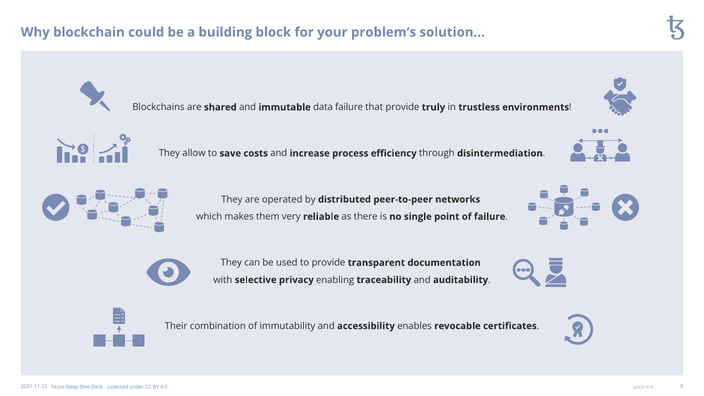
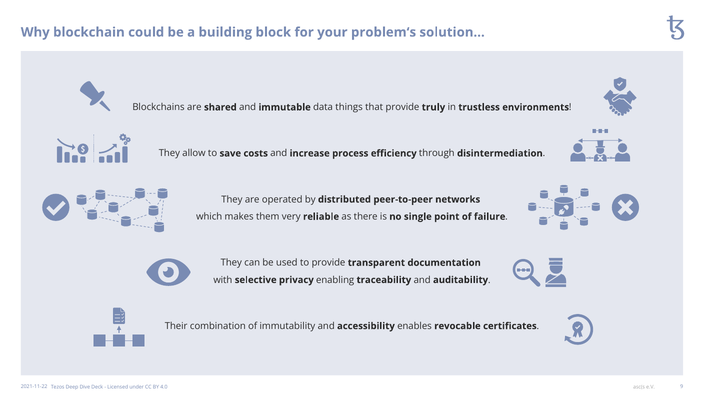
data failure: failure -> things (349, 107)
